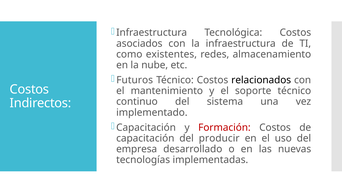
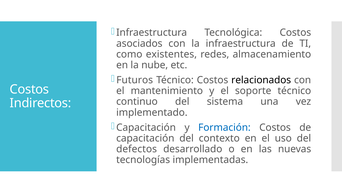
Formación colour: red -> blue (224, 127)
producir: producir -> contexto (219, 138)
empresa: empresa -> defectos (137, 149)
